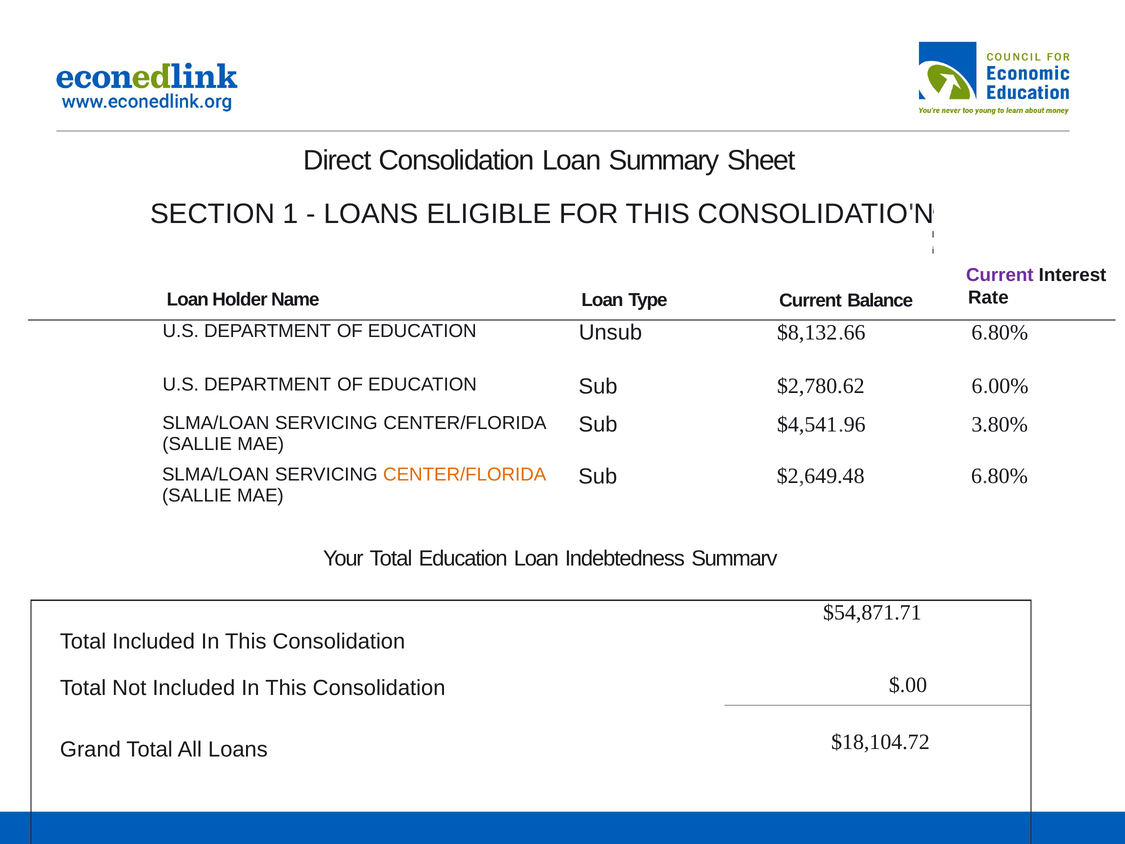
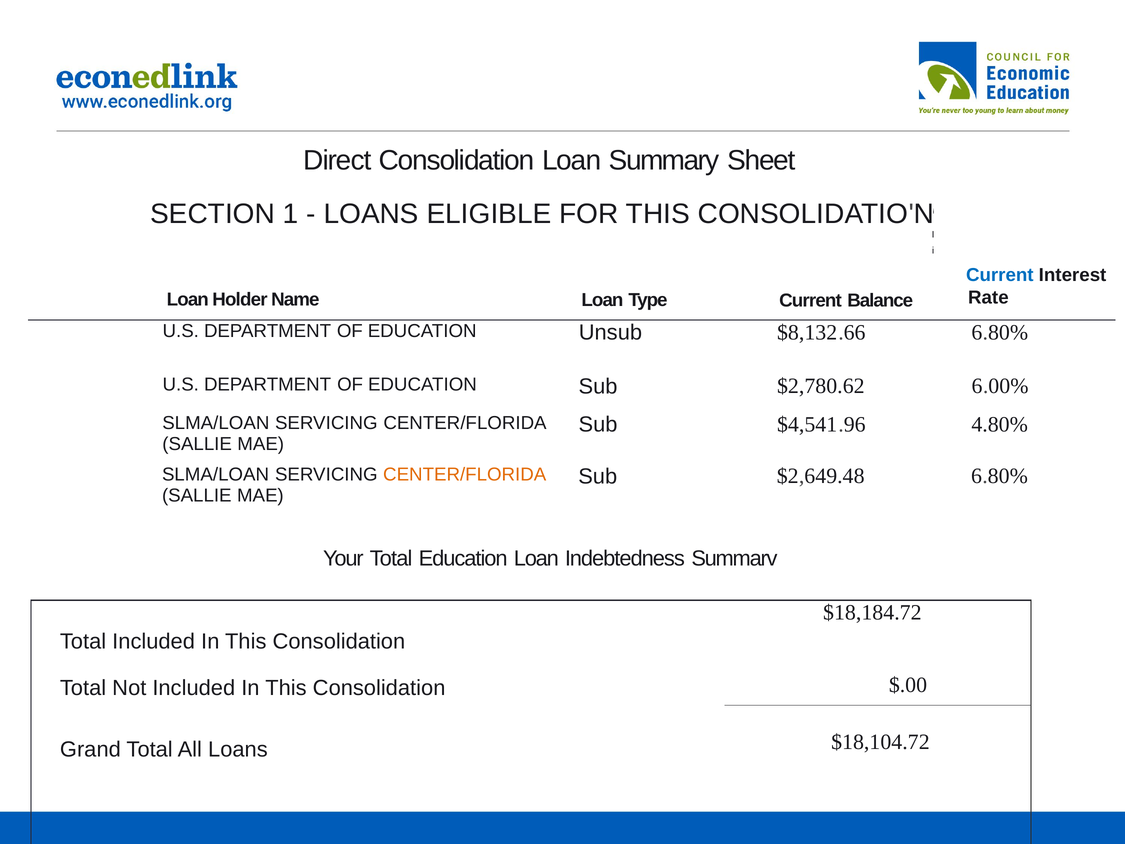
Current colour: purple -> blue (1000, 275)
3.80%: 3.80% -> 4.80% (1000, 424)
$54,871.71: $54,871.71 -> $18,184.72 (872, 612)
